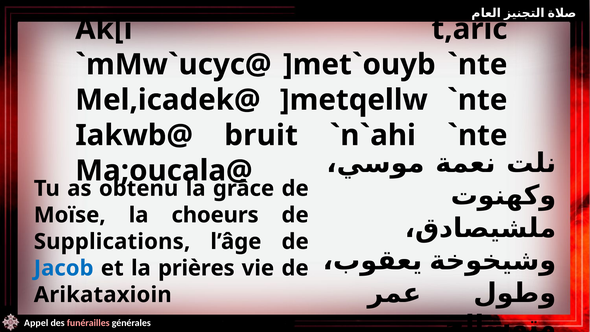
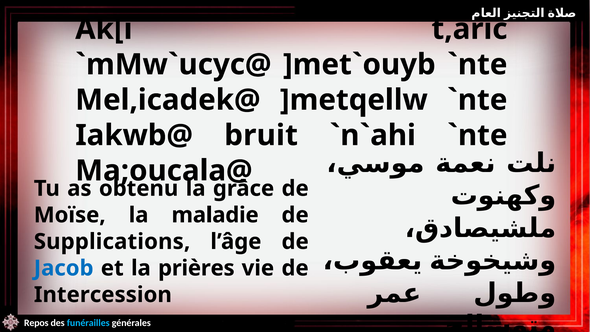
choeurs: choeurs -> maladie (215, 215)
Arikataxioin: Arikataxioin -> Intercession (103, 295)
Appel: Appel -> Repos (36, 323)
funérailles colour: pink -> light blue (88, 323)
